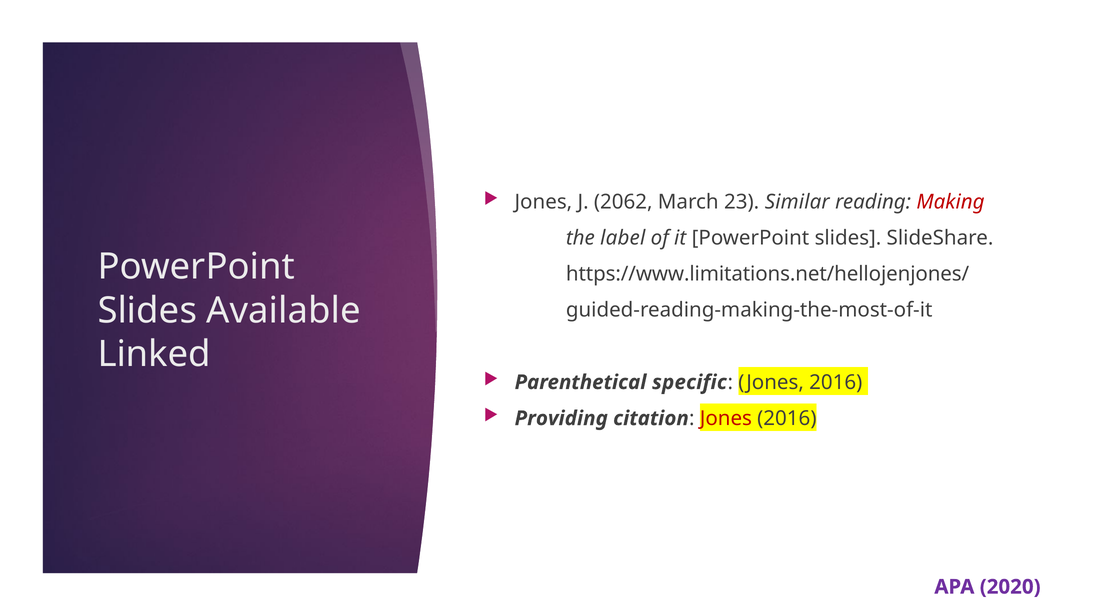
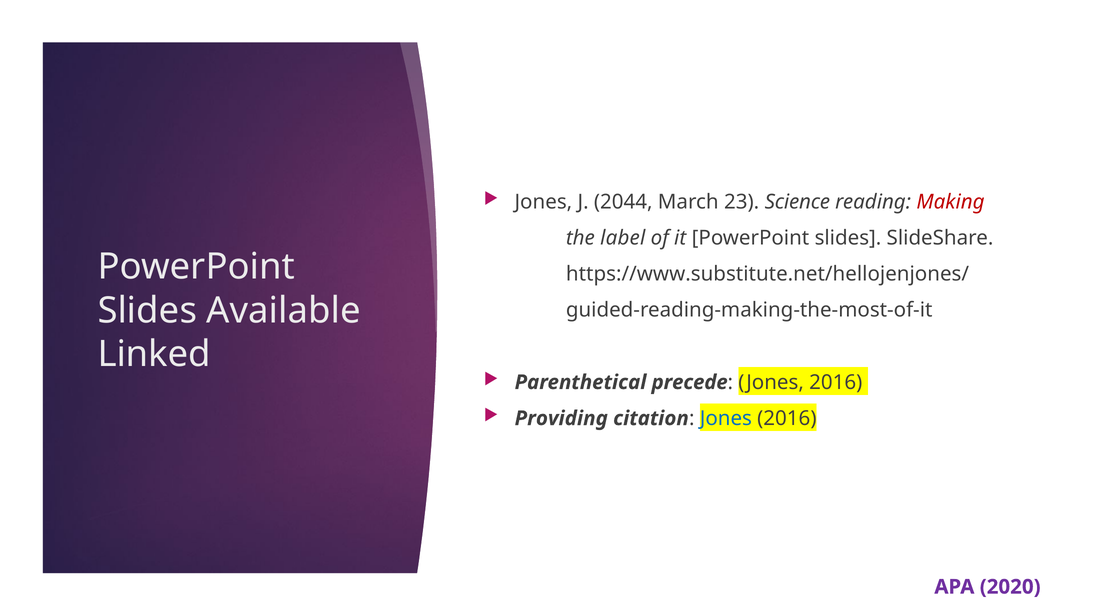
2062: 2062 -> 2044 (623, 202)
Similar: Similar -> Science (797, 202)
https://www.limitations.net/hellojenjones/: https://www.limitations.net/hellojenjones/ -> https://www.substitute.net/hellojenjones/ (768, 274)
specific: specific -> precede (690, 383)
Jones colour: red -> blue (726, 419)
